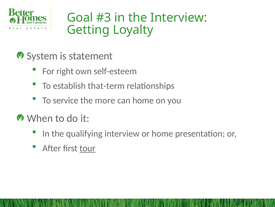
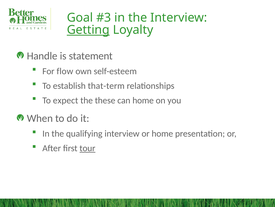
Getting underline: none -> present (88, 30)
System: System -> Handle (42, 56)
right: right -> flow (65, 71)
service: service -> expect (66, 100)
more: more -> these (105, 100)
